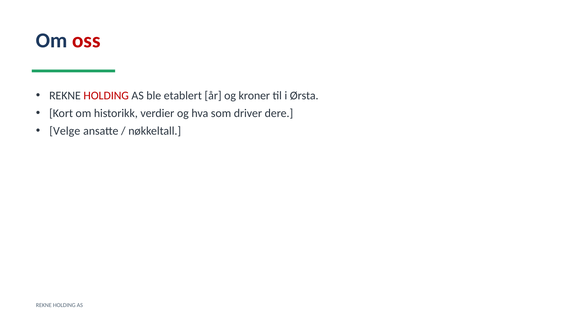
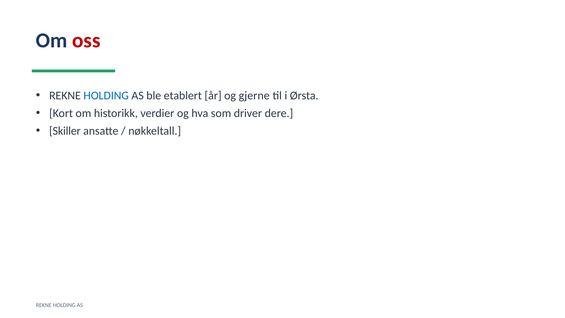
HOLDING colour: red -> blue (106, 96)
kroner: kroner -> gjerne (254, 96)
Velge: Velge -> Skiller (65, 131)
